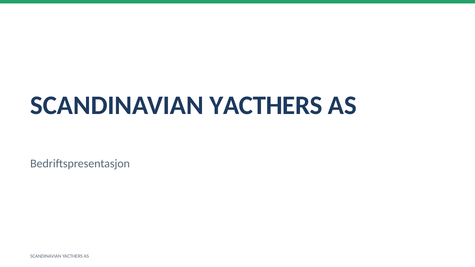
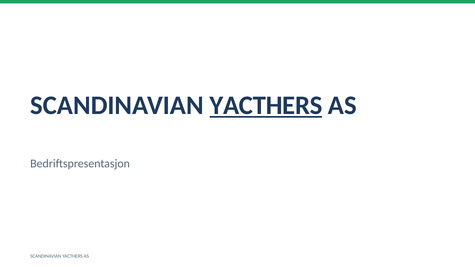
YACTHERS underline: none -> present (266, 105)
